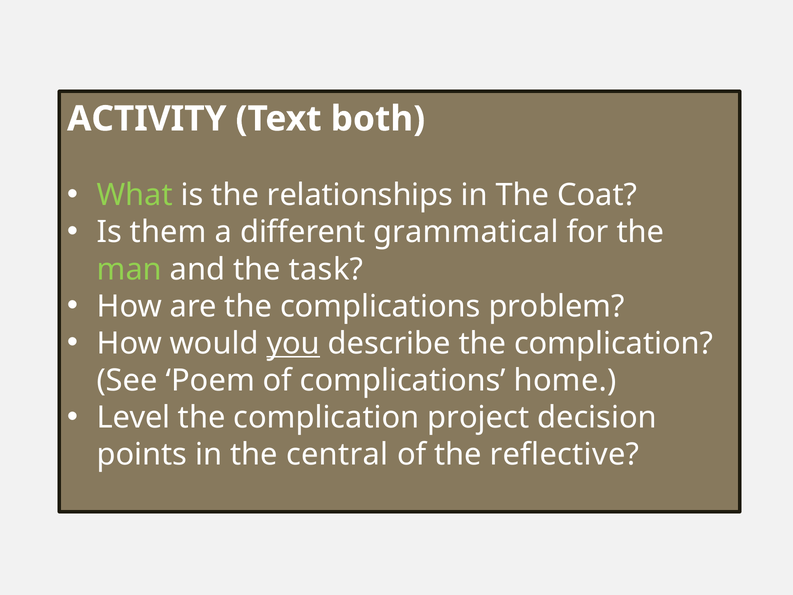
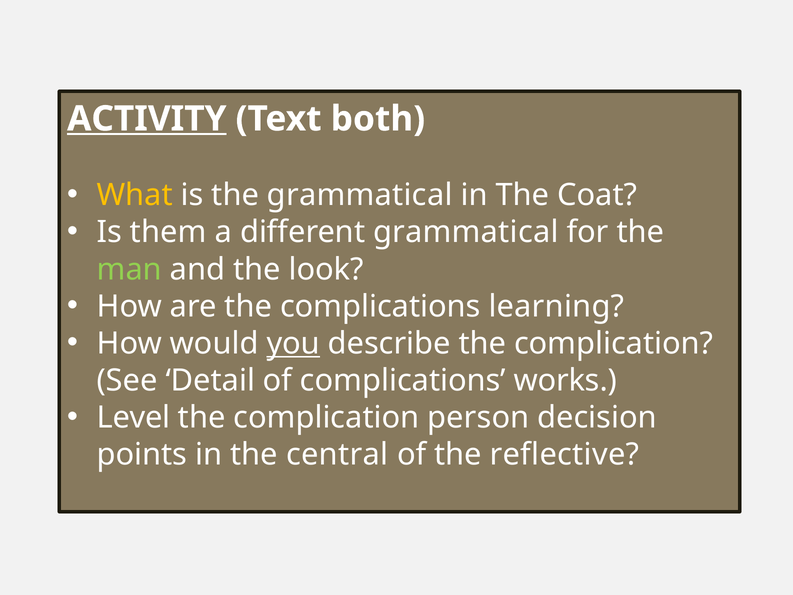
ACTIVITY underline: none -> present (147, 119)
What colour: light green -> yellow (135, 195)
the relationships: relationships -> grammatical (360, 195)
task: task -> look (326, 269)
problem: problem -> learning (556, 306)
Poem: Poem -> Detail (210, 380)
home: home -> works (565, 380)
project: project -> person (478, 417)
